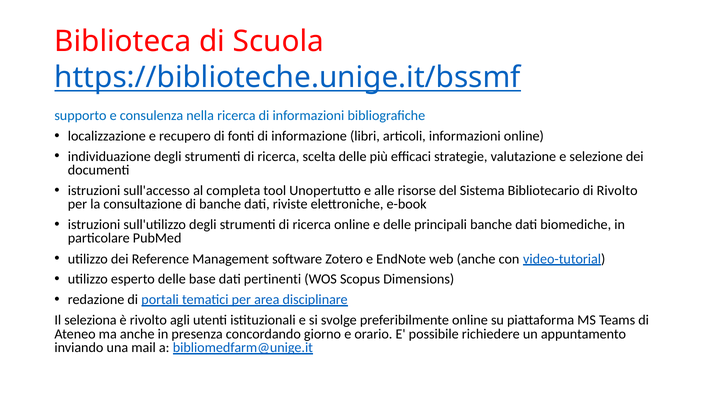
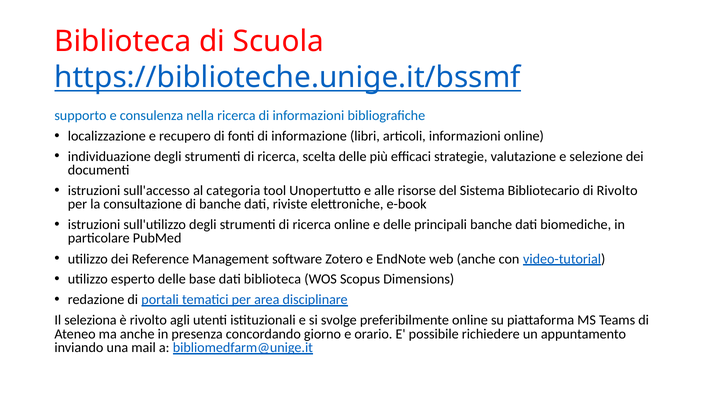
completa: completa -> categoria (233, 191)
dati pertinenti: pertinenti -> biblioteca (272, 280)
